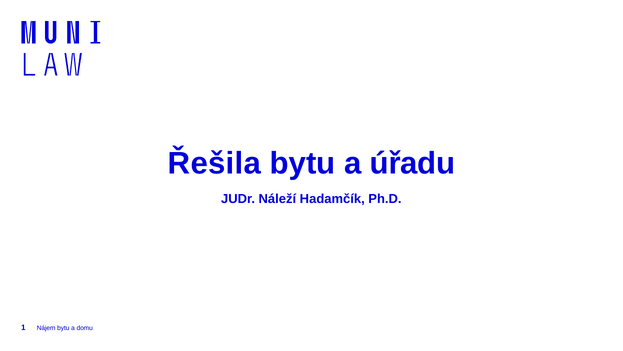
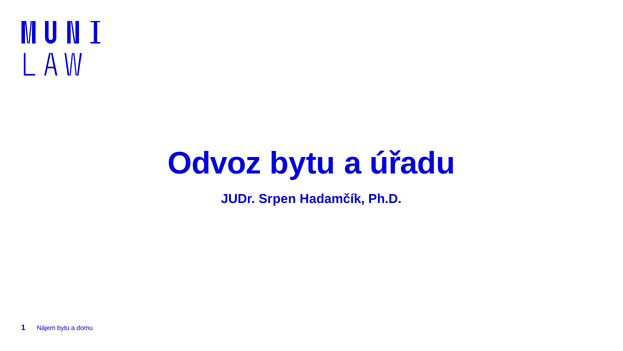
Řešila: Řešila -> Odvoz (215, 163)
Náleží: Náleží -> Srpen (277, 199)
